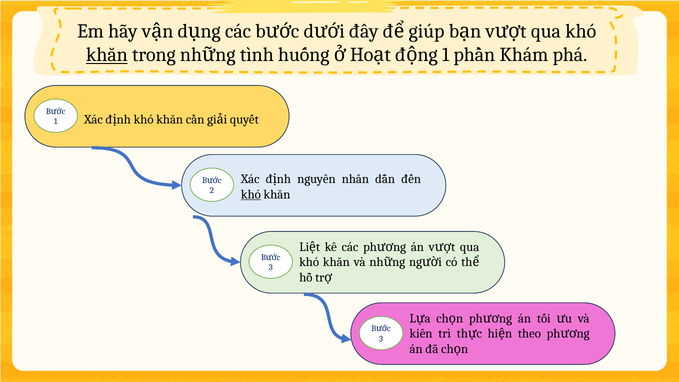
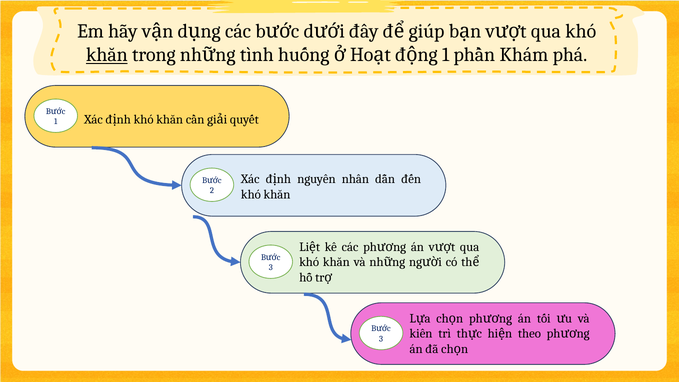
khó underline: present -> none (251, 194)
